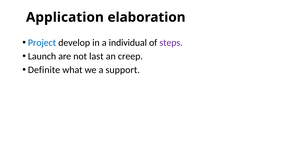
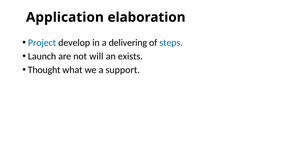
individual: individual -> delivering (128, 43)
steps colour: purple -> blue (171, 43)
last: last -> will (96, 56)
creep: creep -> exists (130, 56)
Definite: Definite -> Thought (44, 70)
